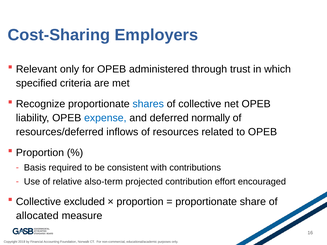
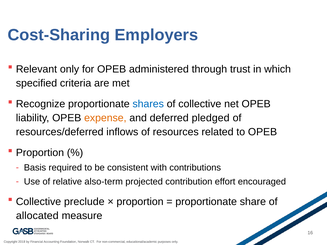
expense colour: blue -> orange (105, 118)
normally: normally -> pledged (211, 118)
excluded: excluded -> preclude (84, 202)
